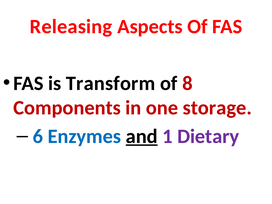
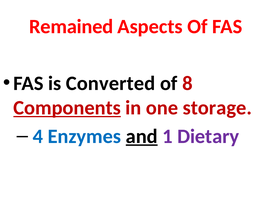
Releasing: Releasing -> Remained (71, 27)
Transform: Transform -> Converted (111, 83)
Components underline: none -> present (67, 108)
6: 6 -> 4 (38, 136)
